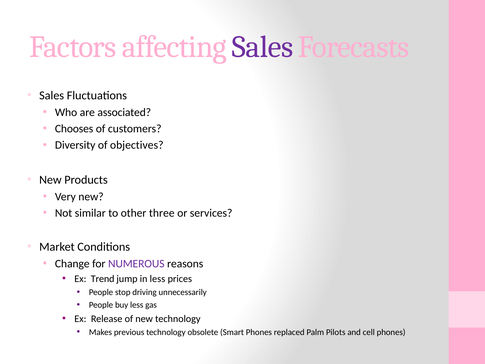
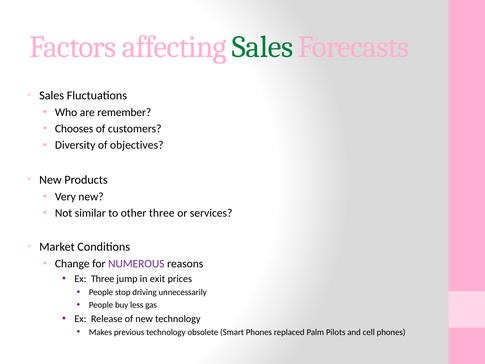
Sales colour: purple -> green (263, 47)
associated: associated -> remember (124, 112)
Ex Trend: Trend -> Three (103, 279)
in less: less -> exit (157, 279)
